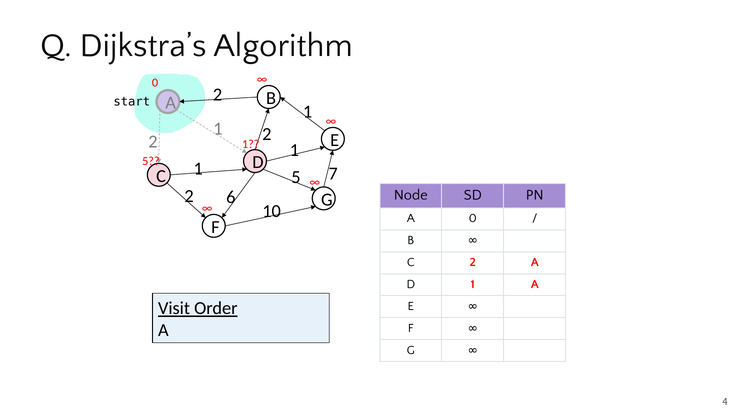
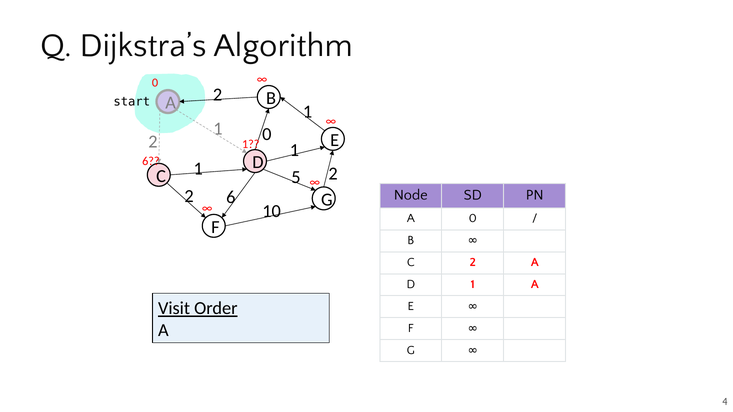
2 2: 2 -> 0 (267, 134)
5: 5 -> 6 (151, 161)
5 7: 7 -> 2 (333, 174)
